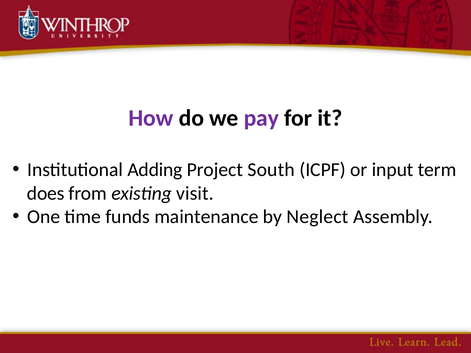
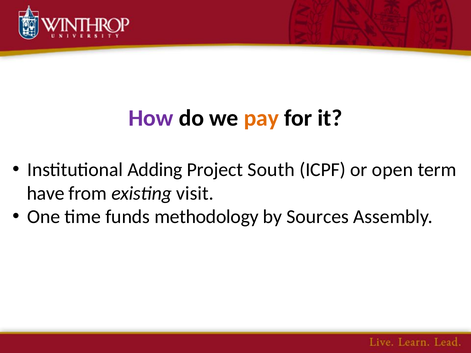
pay colour: purple -> orange (261, 118)
input: input -> open (393, 170)
does: does -> have (46, 193)
maintenance: maintenance -> methodology (206, 217)
Neglect: Neglect -> Sources (318, 217)
